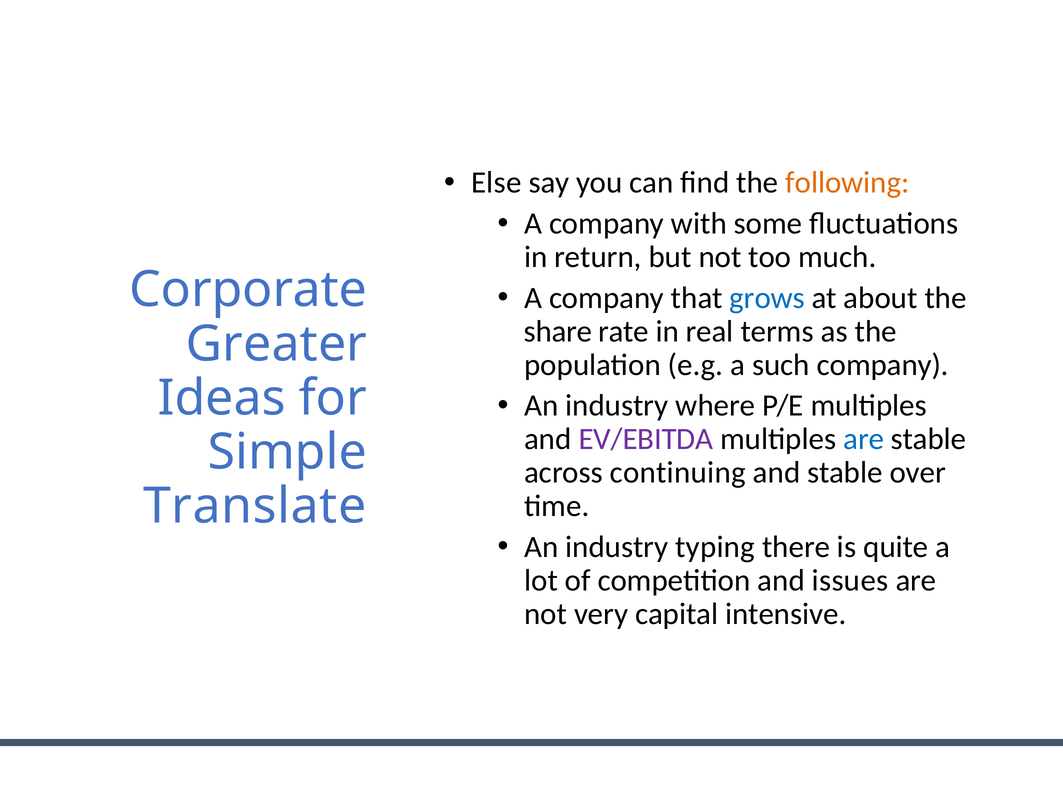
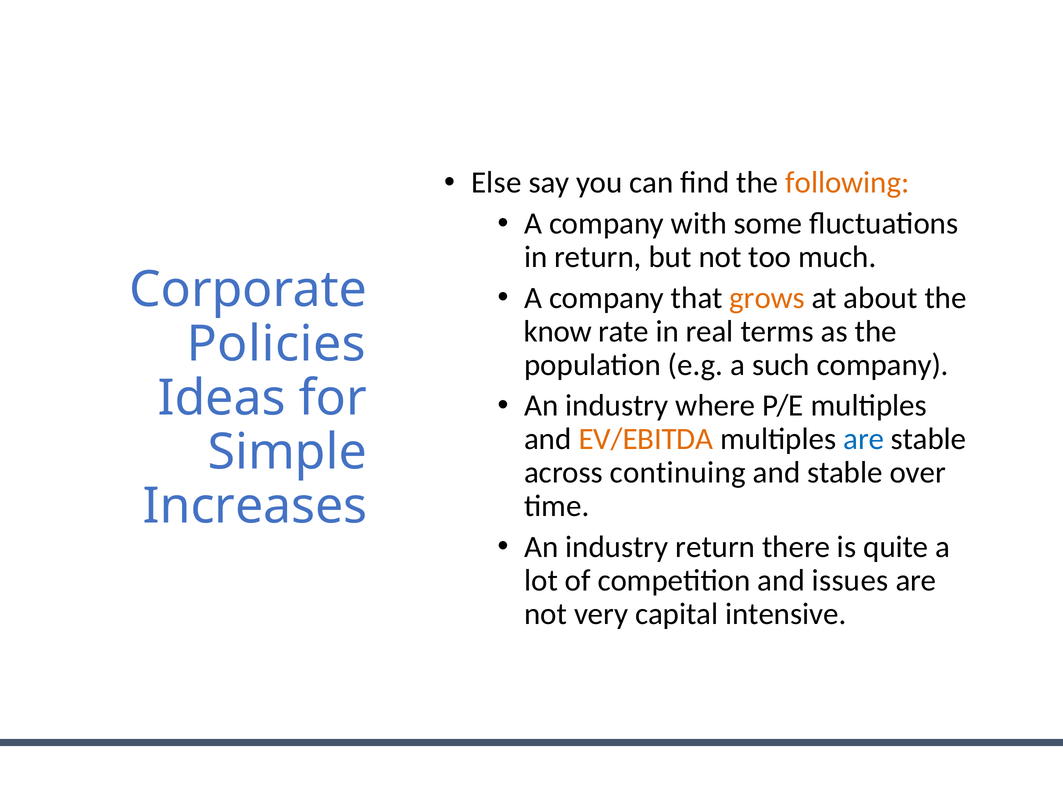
grows colour: blue -> orange (767, 298)
share: share -> know (558, 331)
Greater: Greater -> Policies (276, 344)
EV/EBITDA colour: purple -> orange (646, 439)
Translate: Translate -> Increases (255, 507)
industry typing: typing -> return (715, 547)
